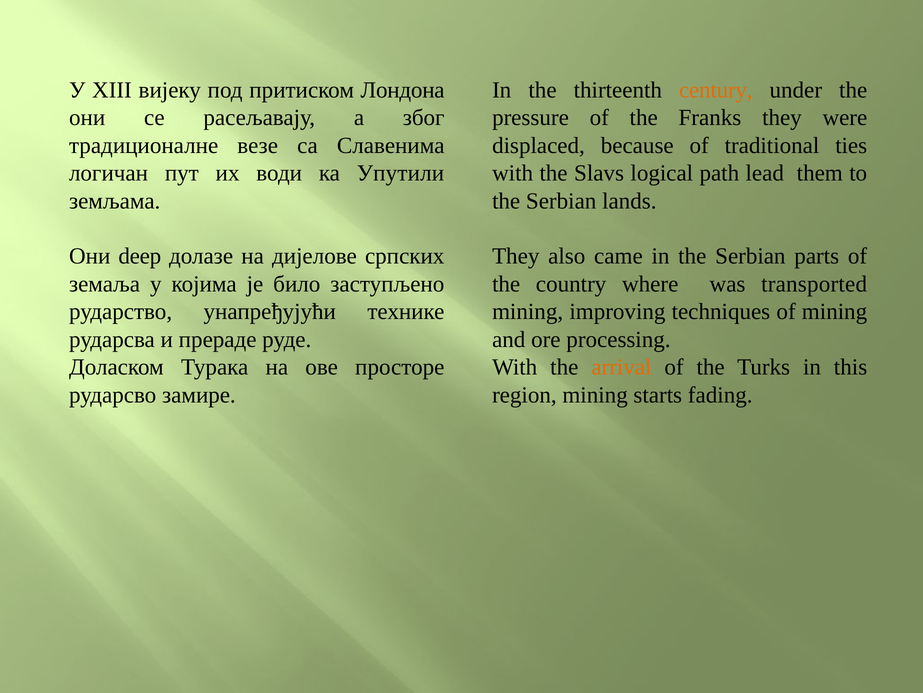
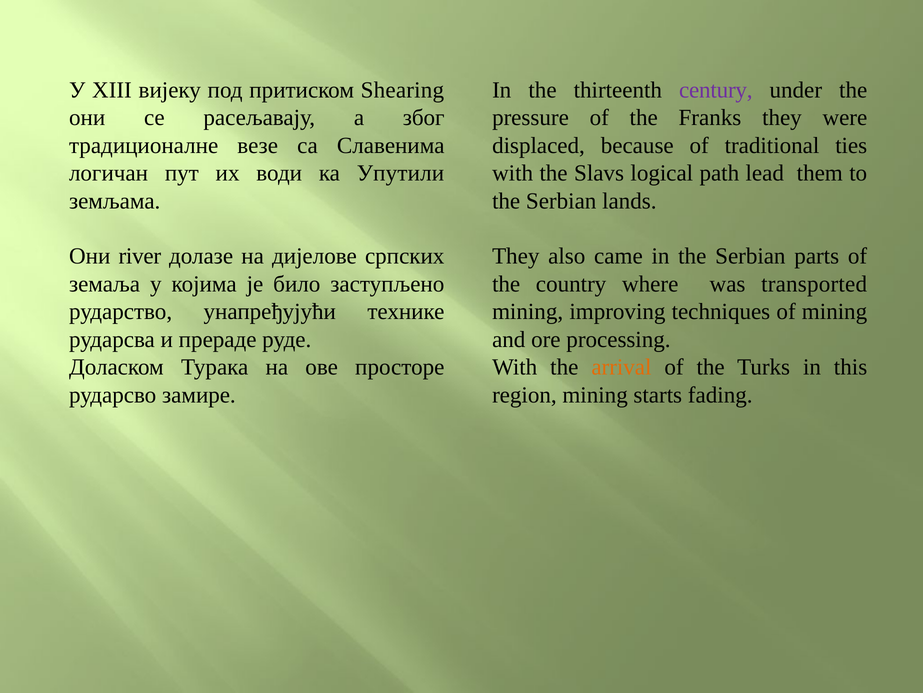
Лондона: Лондона -> Shearing (402, 90)
century colour: orange -> purple (716, 90)
deep: deep -> river (140, 256)
